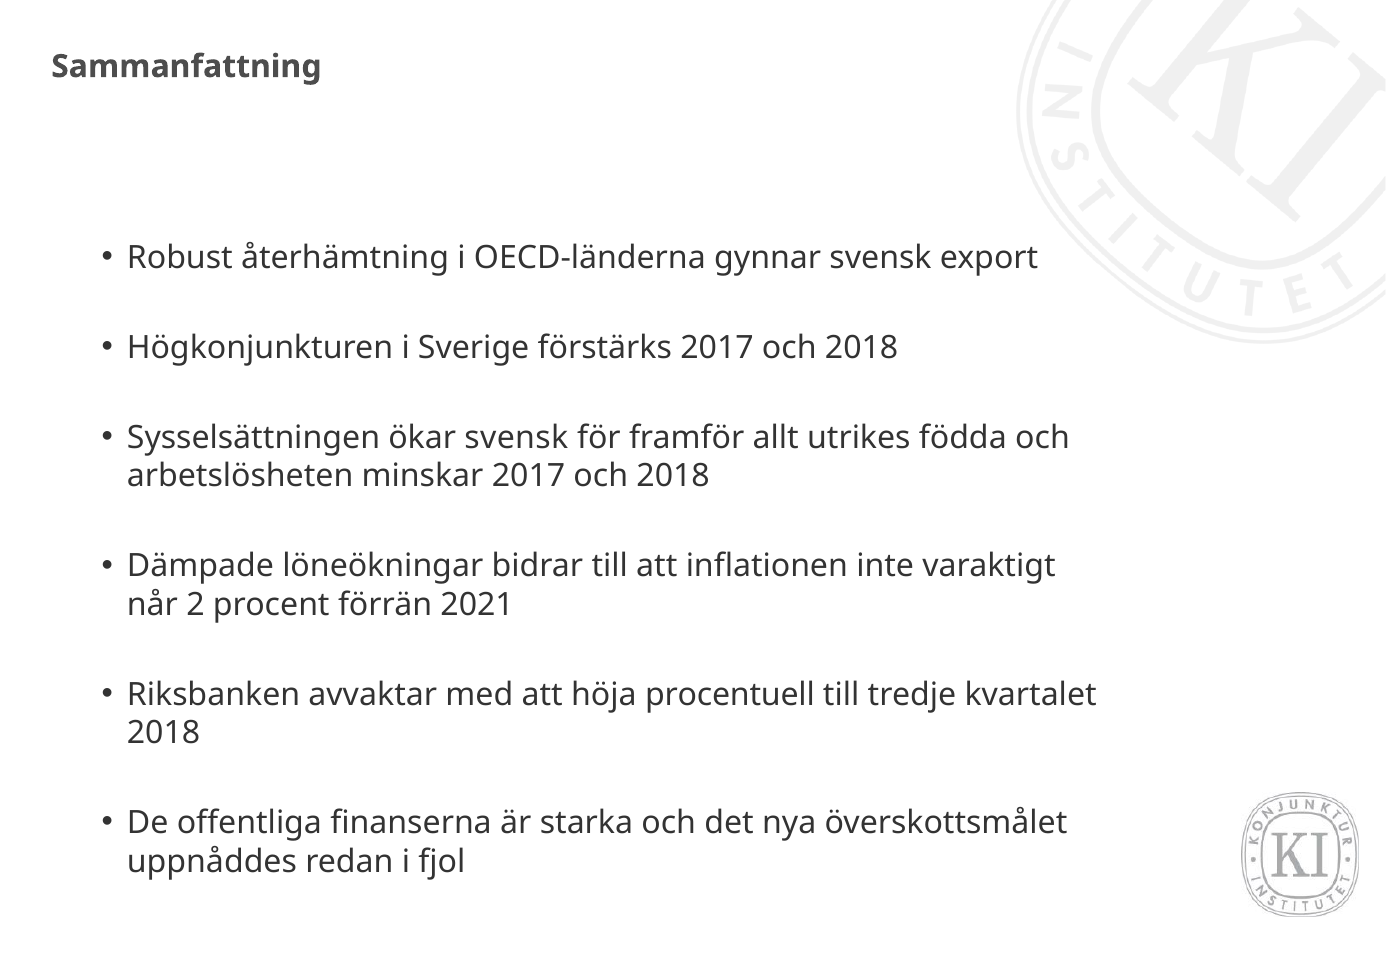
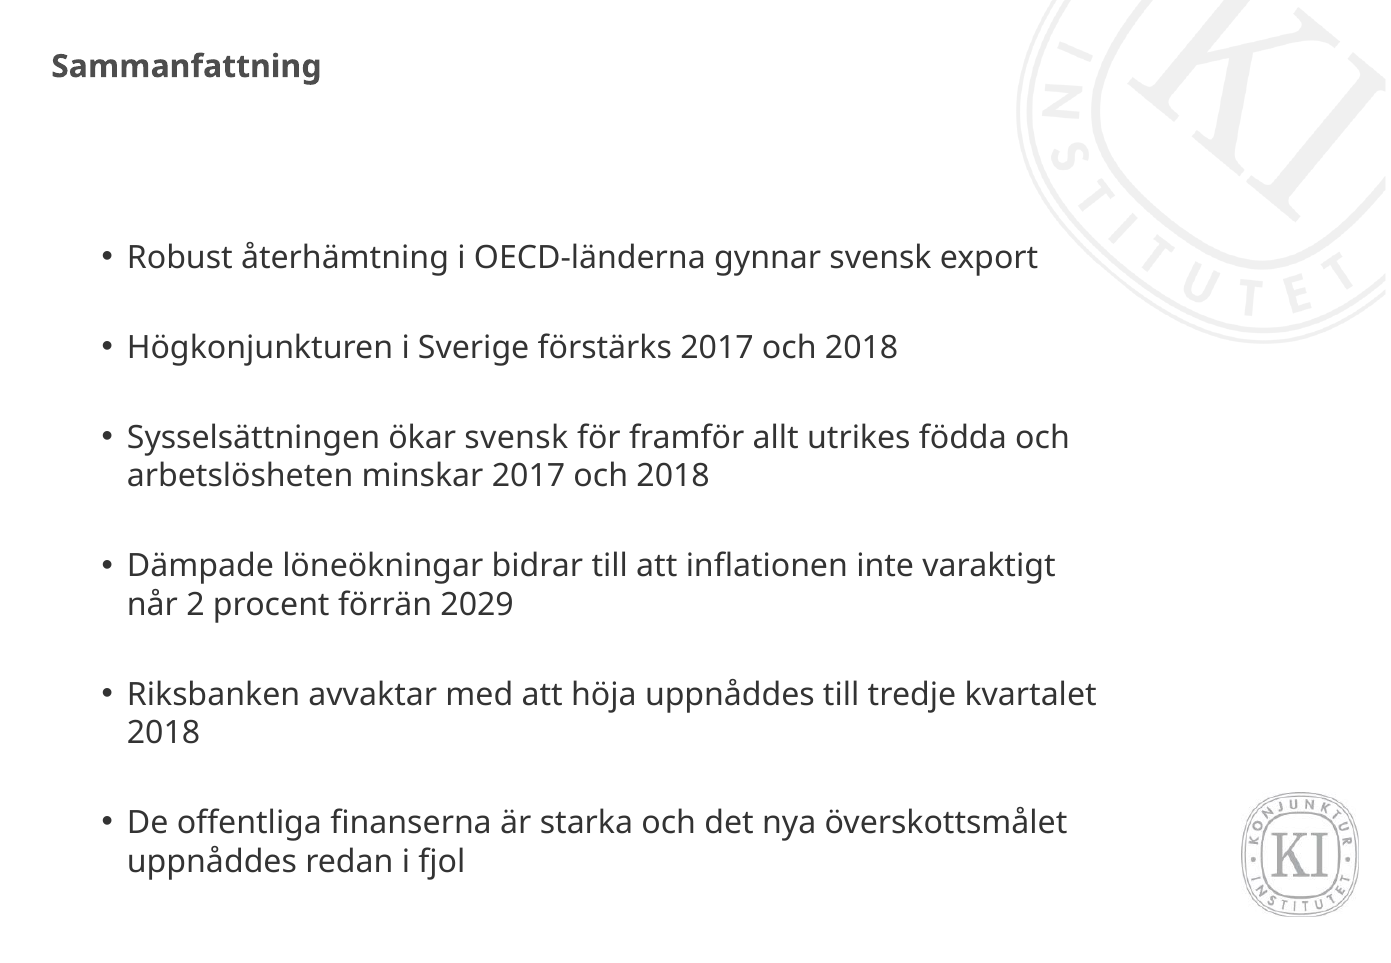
2021: 2021 -> 2029 (477, 605)
höja procentuell: procentuell -> uppnåddes (730, 695)
